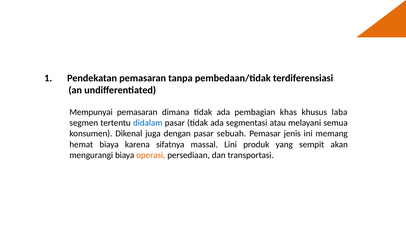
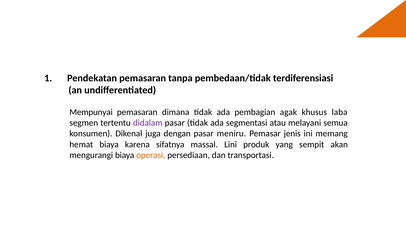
khas: khas -> agak (288, 112)
didalam colour: blue -> purple (148, 123)
sebuah: sebuah -> meniru (231, 134)
